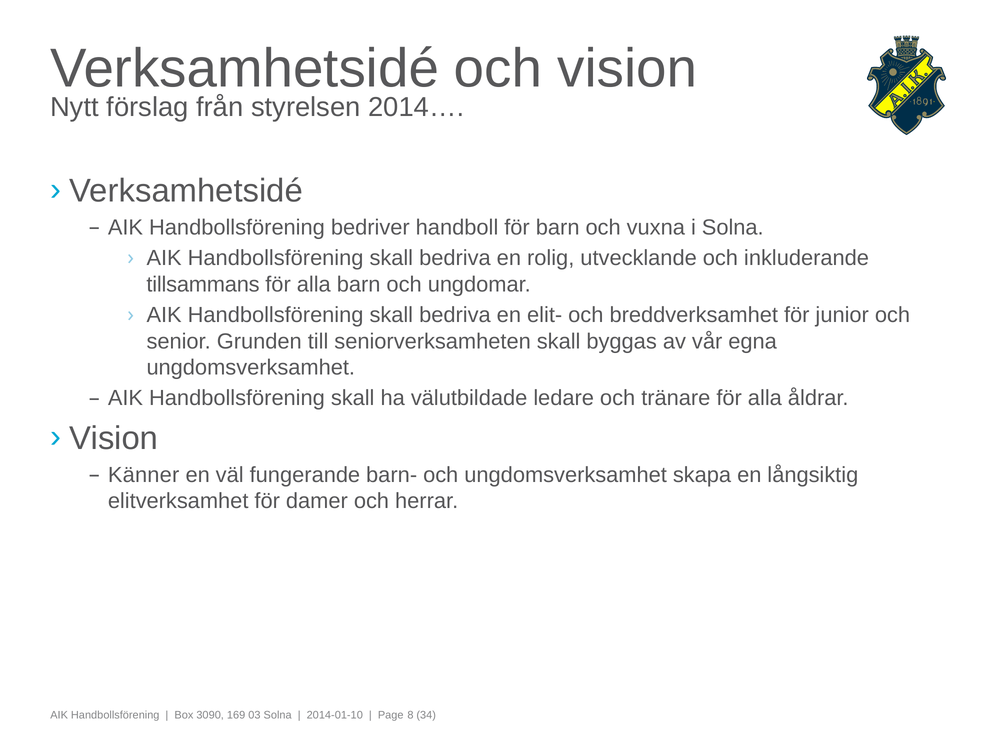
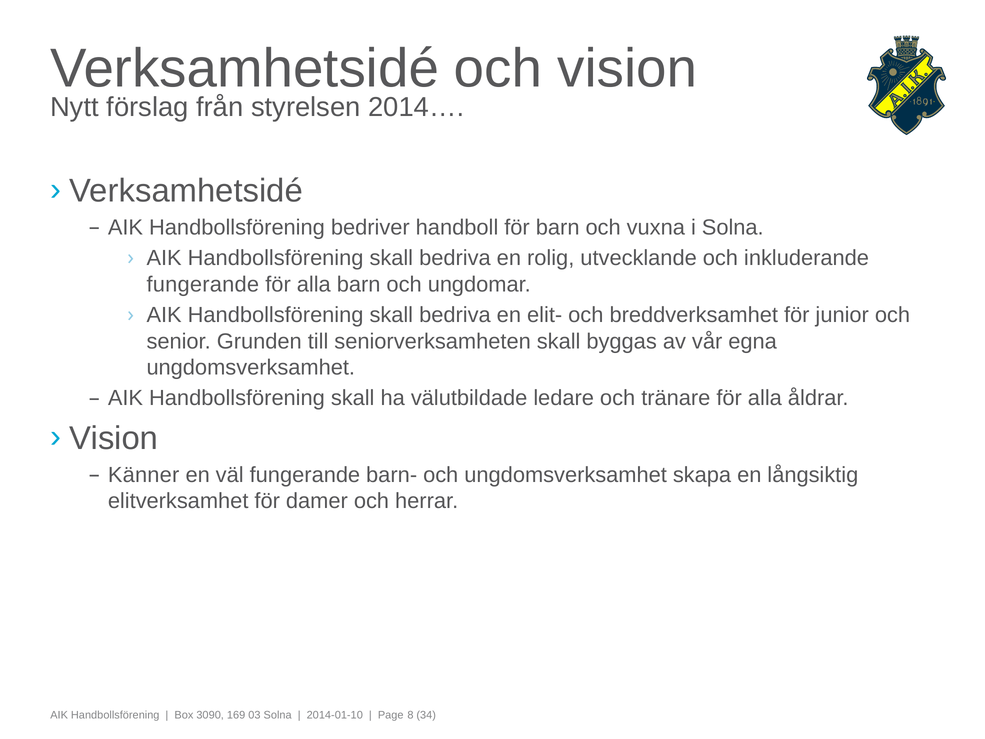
tillsammans: tillsammans -> fungerande (203, 284)
